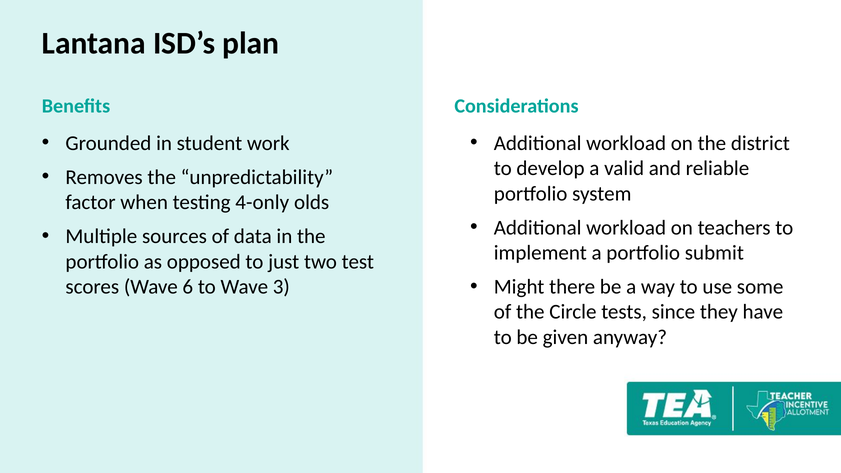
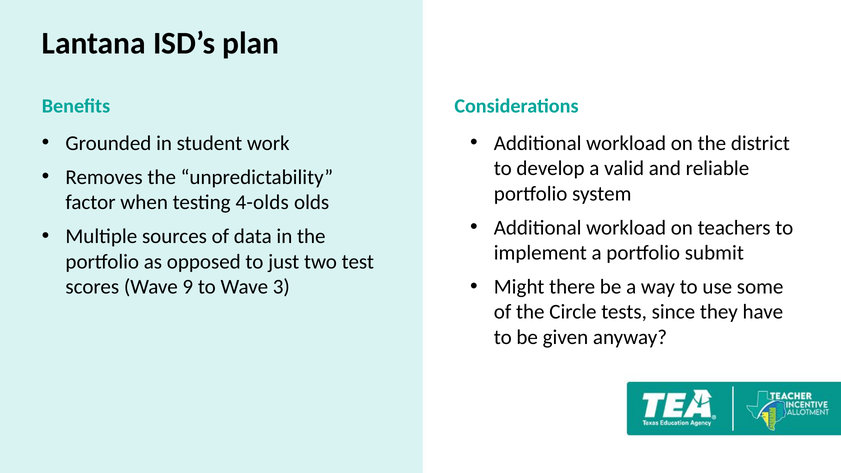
4-only: 4-only -> 4-olds (262, 202)
6: 6 -> 9 (188, 287)
